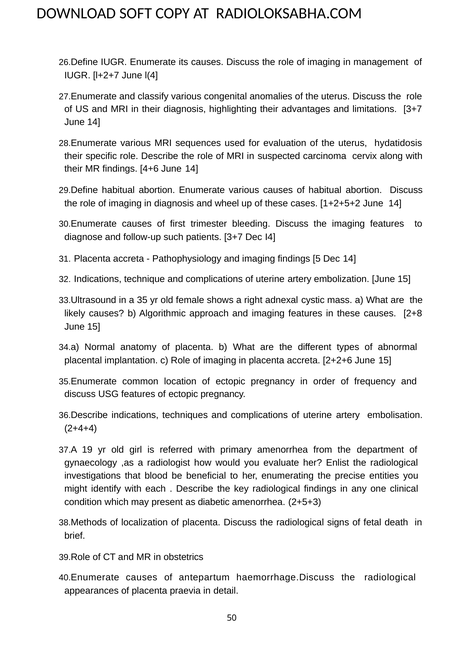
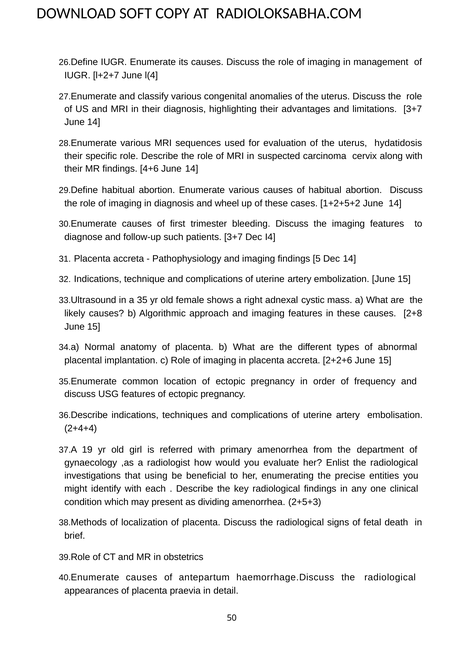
blood: blood -> using (156, 476)
diabetic: diabetic -> dividing (214, 503)
